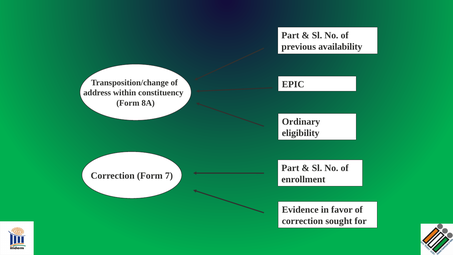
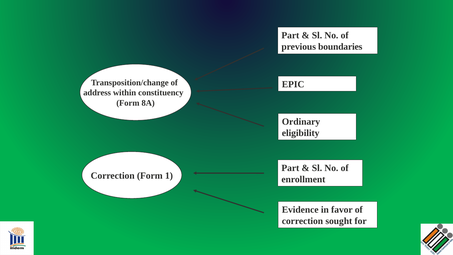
availability: availability -> boundaries (340, 47)
7: 7 -> 1 (169, 176)
